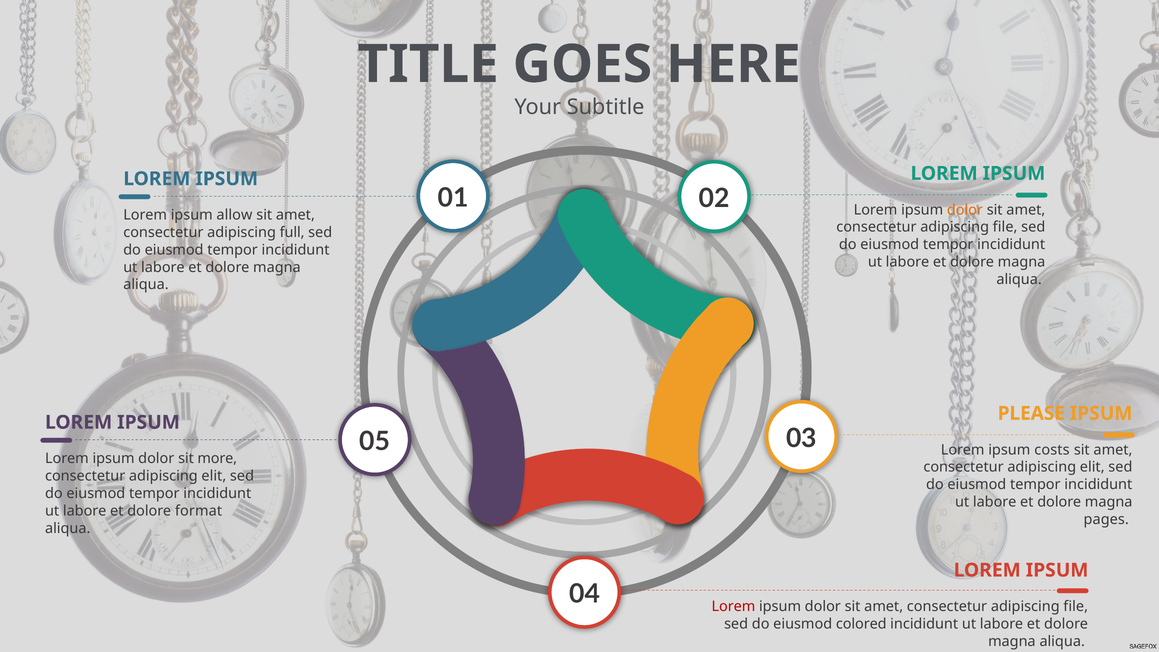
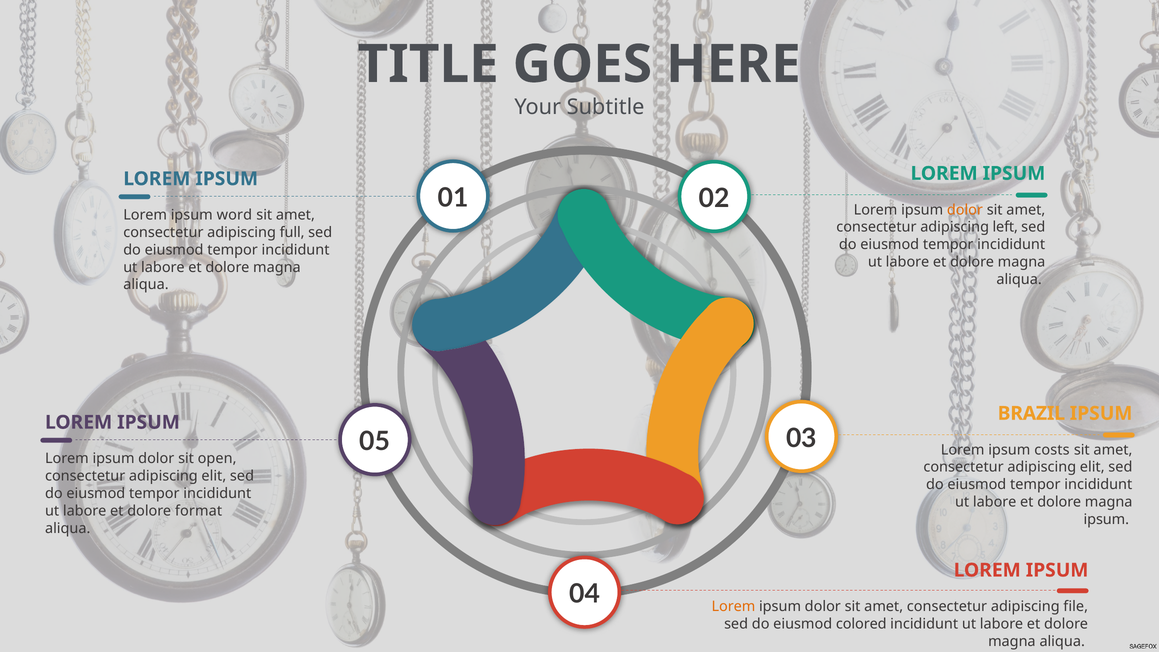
allow: allow -> word (234, 215)
file: file -> left (1005, 227)
PLEASE: PLEASE -> BRAZIL (1031, 413)
more: more -> open (217, 459)
pages: pages -> ipsum (1106, 519)
Lorem colour: red -> orange (733, 606)
